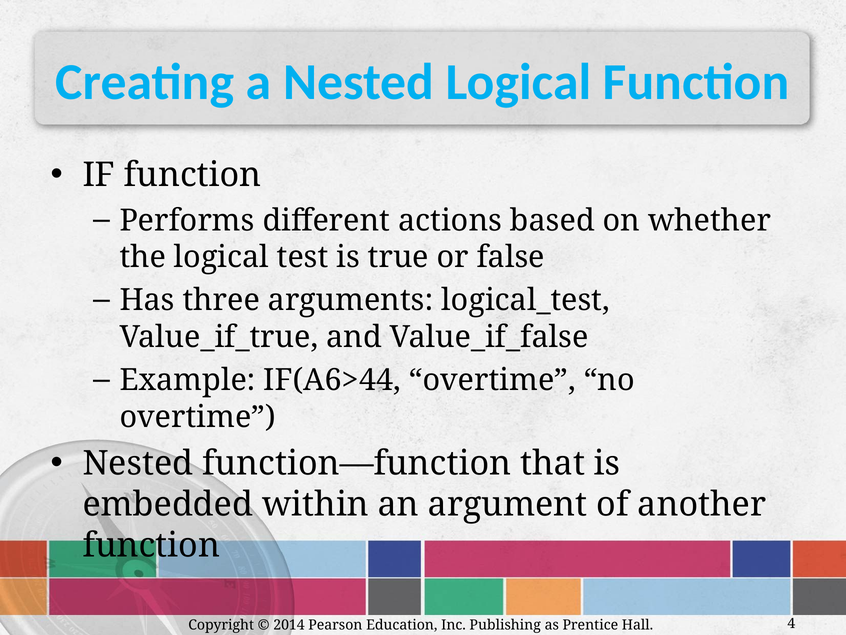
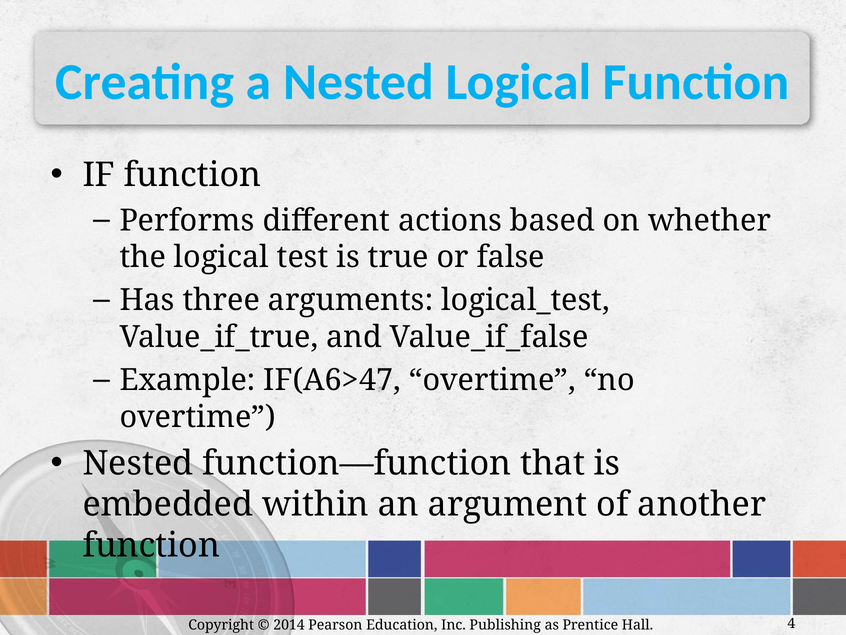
IF(A6>44: IF(A6>44 -> IF(A6>47 (332, 380)
